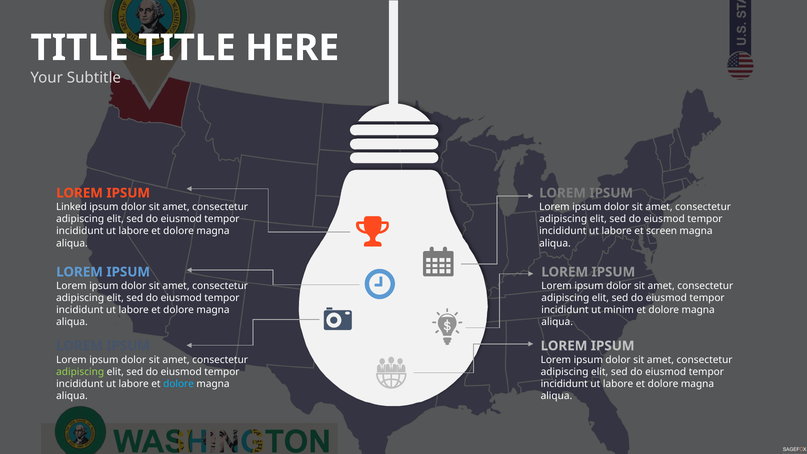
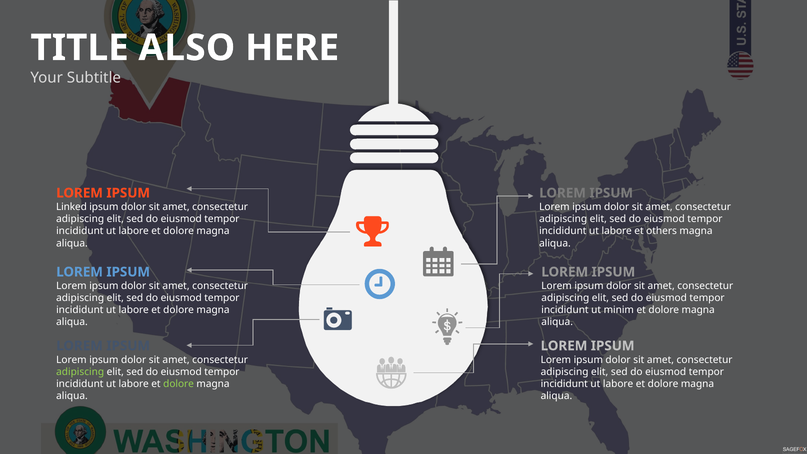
TITLE: TITLE -> ALSO (187, 48)
screen: screen -> others (662, 231)
dolore colour: light blue -> light green (179, 384)
